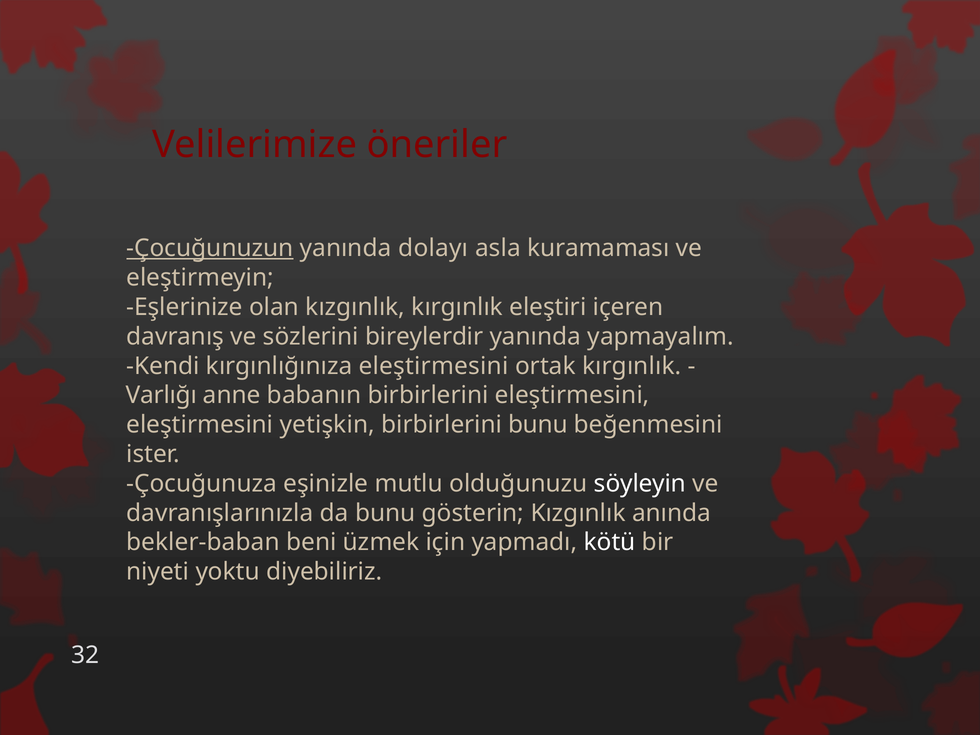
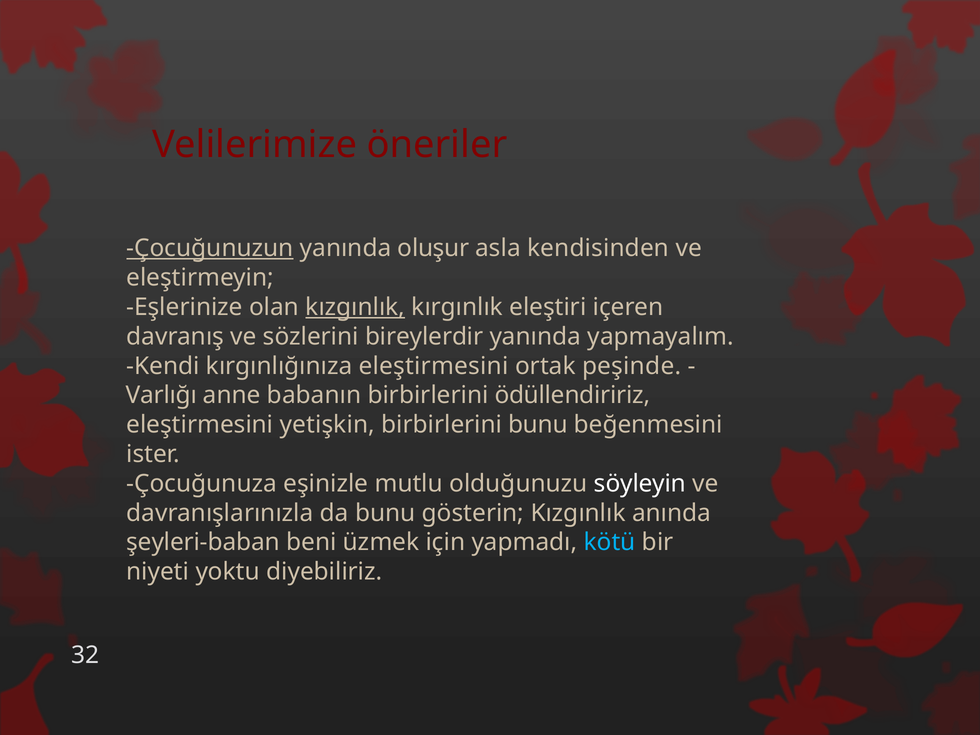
dolayı: dolayı -> oluşur (433, 248)
kuramaması: kuramaması -> kendisinden (598, 248)
kızgınlık underline: none -> present (355, 307)
ortak kırgınlık: kırgınlık -> peşinde (632, 366)
birbirlerini eleştirmesini: eleştirmesini -> ödüllendiririz (572, 395)
bekler-baban: bekler-baban -> şeyleri-baban (203, 542)
kötü colour: white -> light blue (610, 542)
